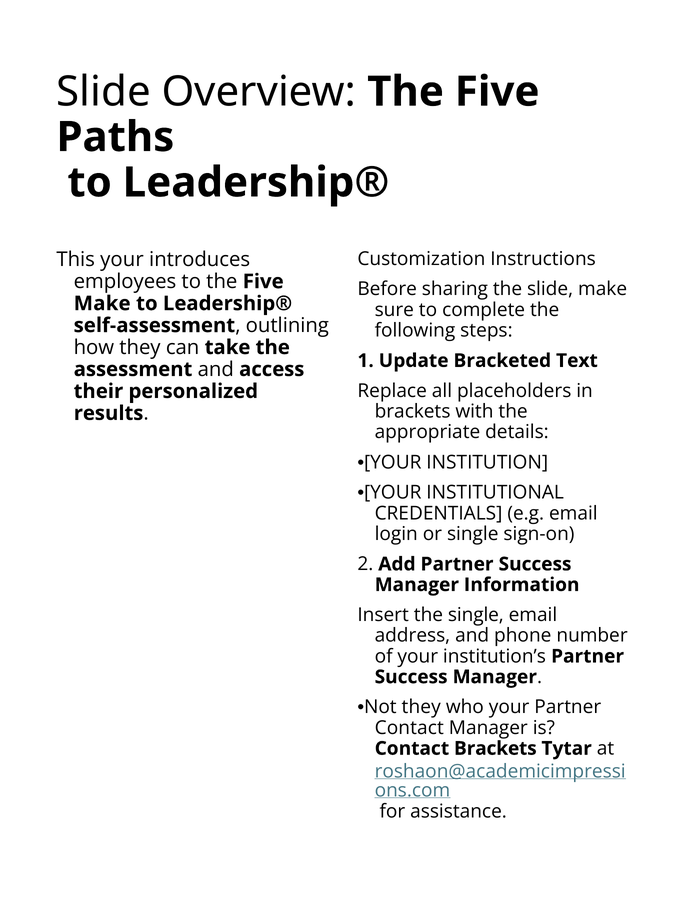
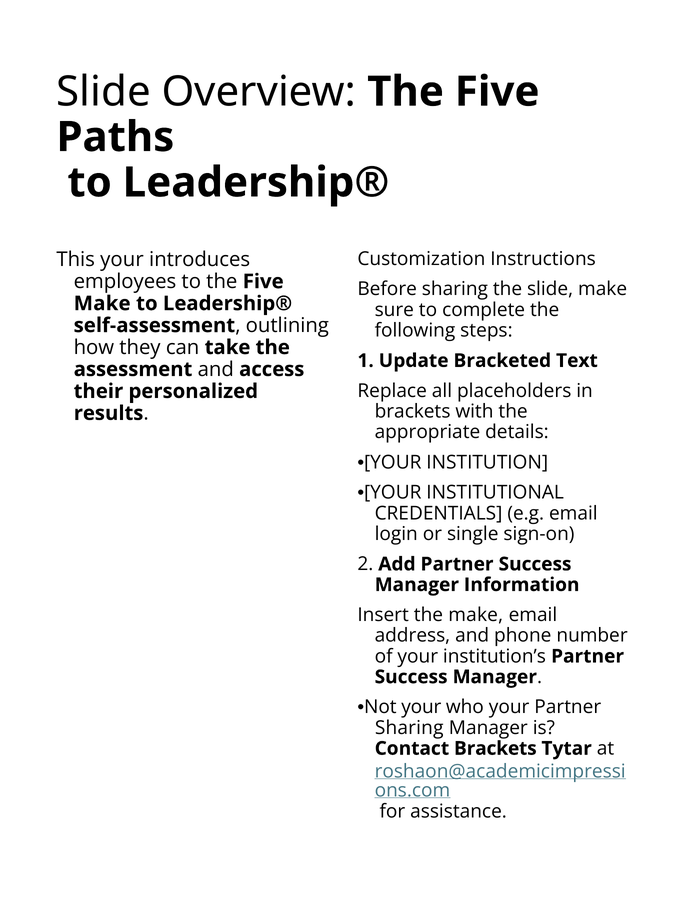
the single: single -> make (476, 615)
Not they: they -> your (421, 707)
Contact: Contact -> Sharing (409, 728)
